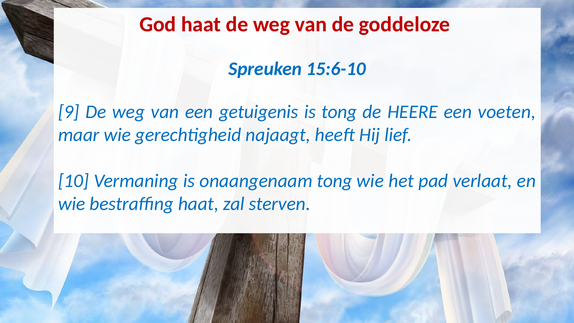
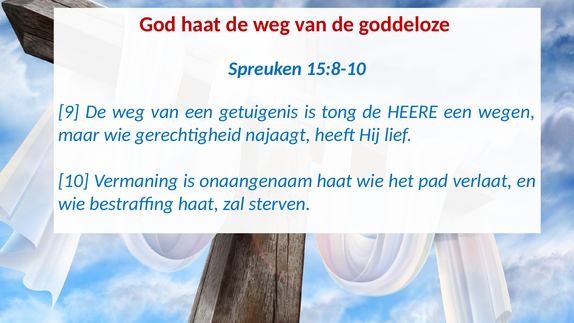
15:6-10: 15:6-10 -> 15:8-10 (336, 69)
voeten: voeten -> wegen (507, 112)
onaangenaam tong: tong -> haat (335, 181)
